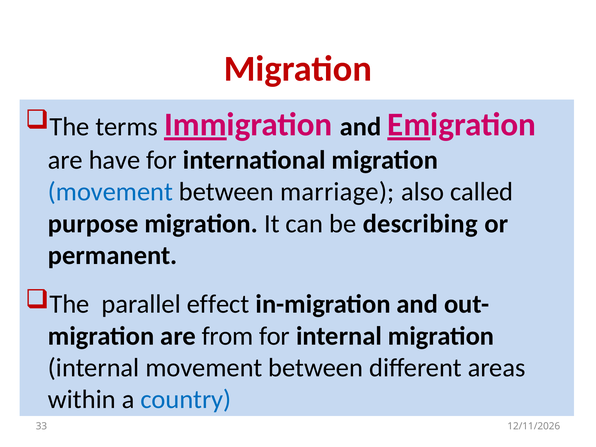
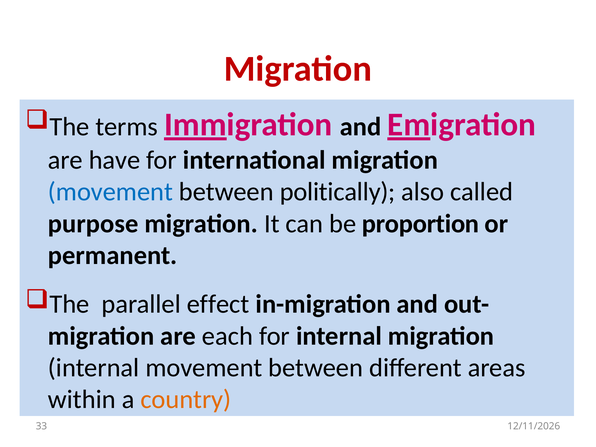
marriage: marriage -> politically (338, 192)
describing: describing -> proportion (420, 224)
from: from -> each (227, 336)
country colour: blue -> orange (186, 400)
